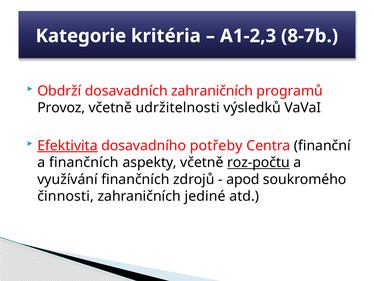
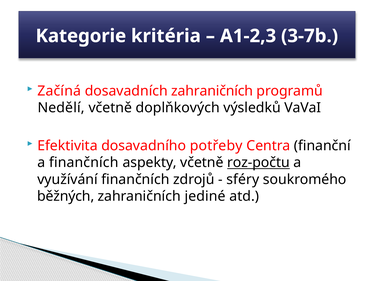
8-7b: 8-7b -> 3-7b (310, 36)
Obdrží: Obdrží -> Začíná (59, 91)
Provoz: Provoz -> Nedělí (61, 108)
udržitelnosti: udržitelnosti -> doplňkových (178, 108)
Efektivita underline: present -> none (68, 145)
apod: apod -> sféry (243, 179)
činnosti: činnosti -> běžných (66, 196)
